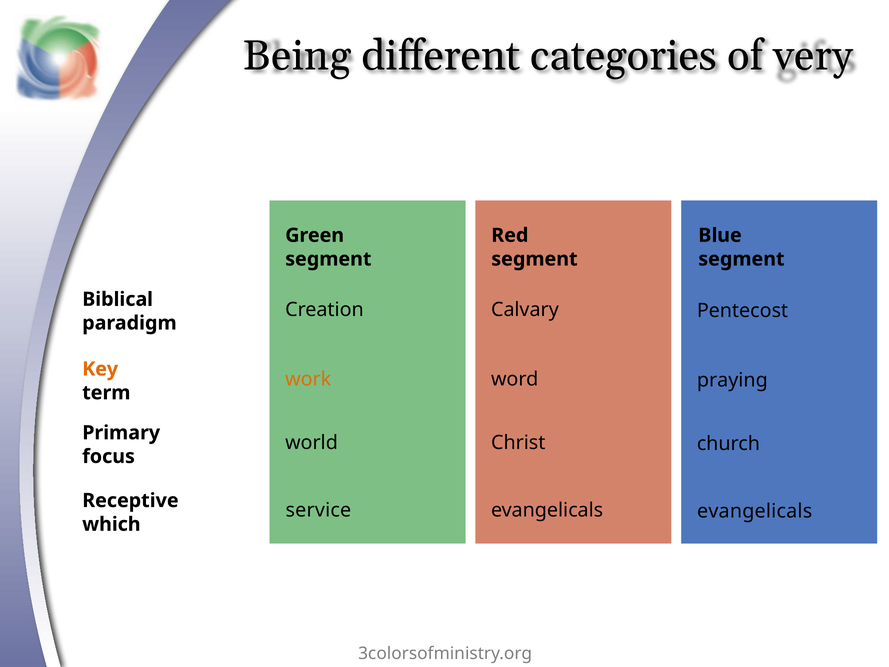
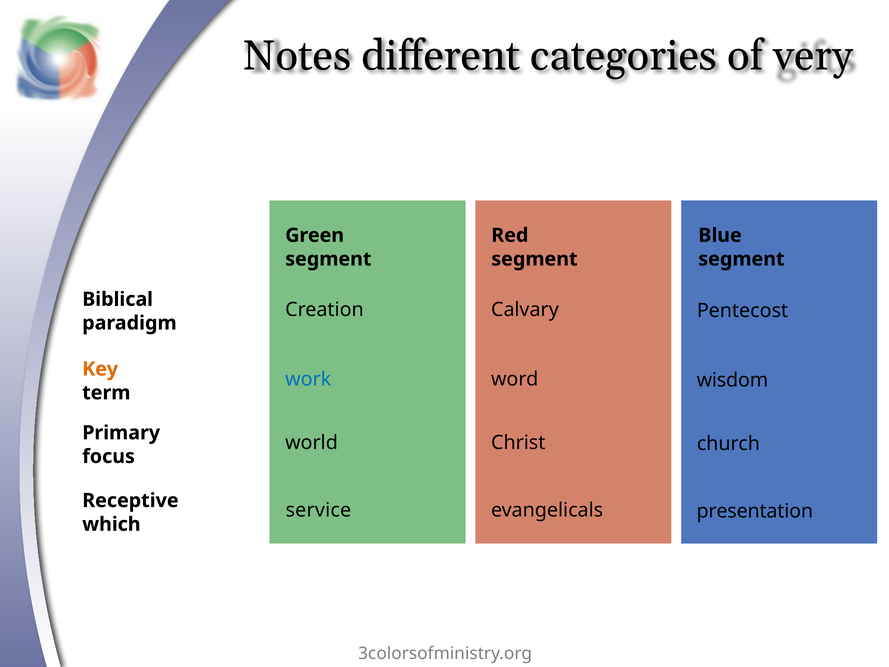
Being: Being -> Notes (297, 56)
work colour: orange -> blue (308, 379)
praying: praying -> wisdom (732, 380)
evangelicals: evangelicals -> presentation (755, 511)
